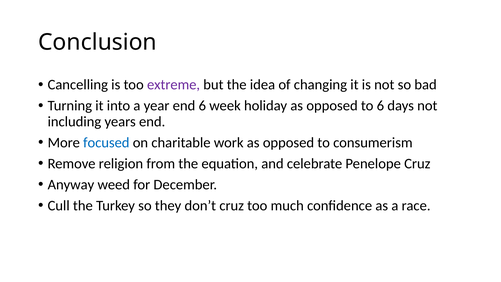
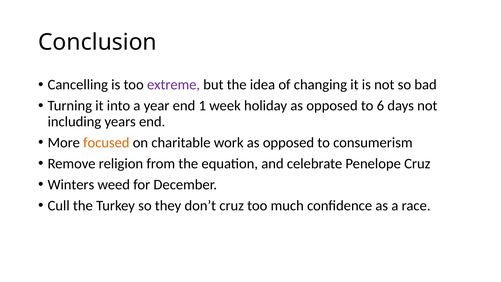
end 6: 6 -> 1 (202, 106)
focused colour: blue -> orange (106, 143)
Anyway: Anyway -> Winters (71, 185)
